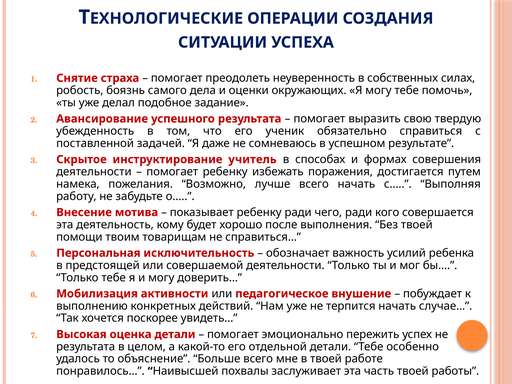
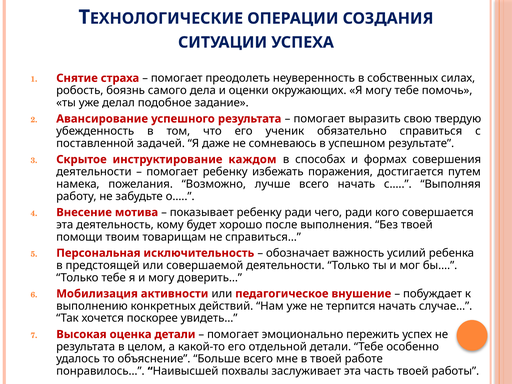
учитель: учитель -> каждом (252, 159)
